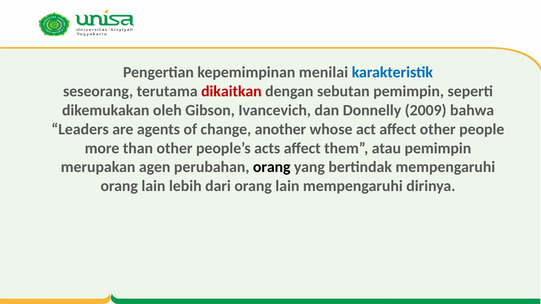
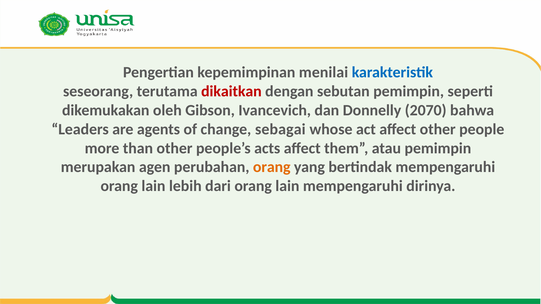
2009: 2009 -> 2070 (426, 110)
another: another -> sebagai (280, 129)
orang colour: black -> orange (272, 167)
